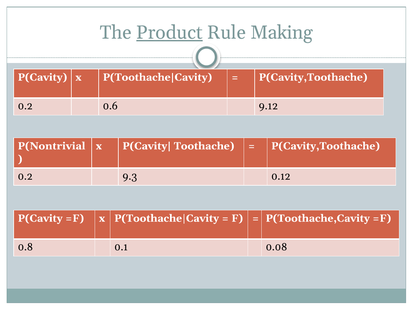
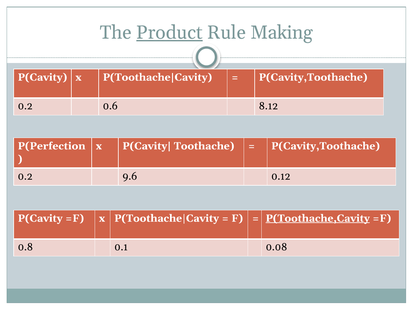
9.12: 9.12 -> 8.12 (268, 106)
P(Nontrivial: P(Nontrivial -> P(Perfection (52, 146)
9.3: 9.3 -> 9.6 (130, 176)
P(Toothache,Cavity underline: none -> present (318, 218)
